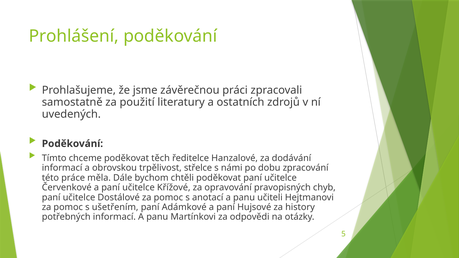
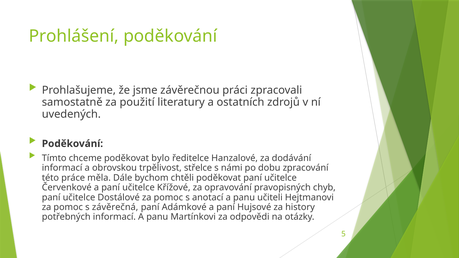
těch: těch -> bylo (161, 158)
ušetřením: ušetřením -> závěrečná (115, 207)
